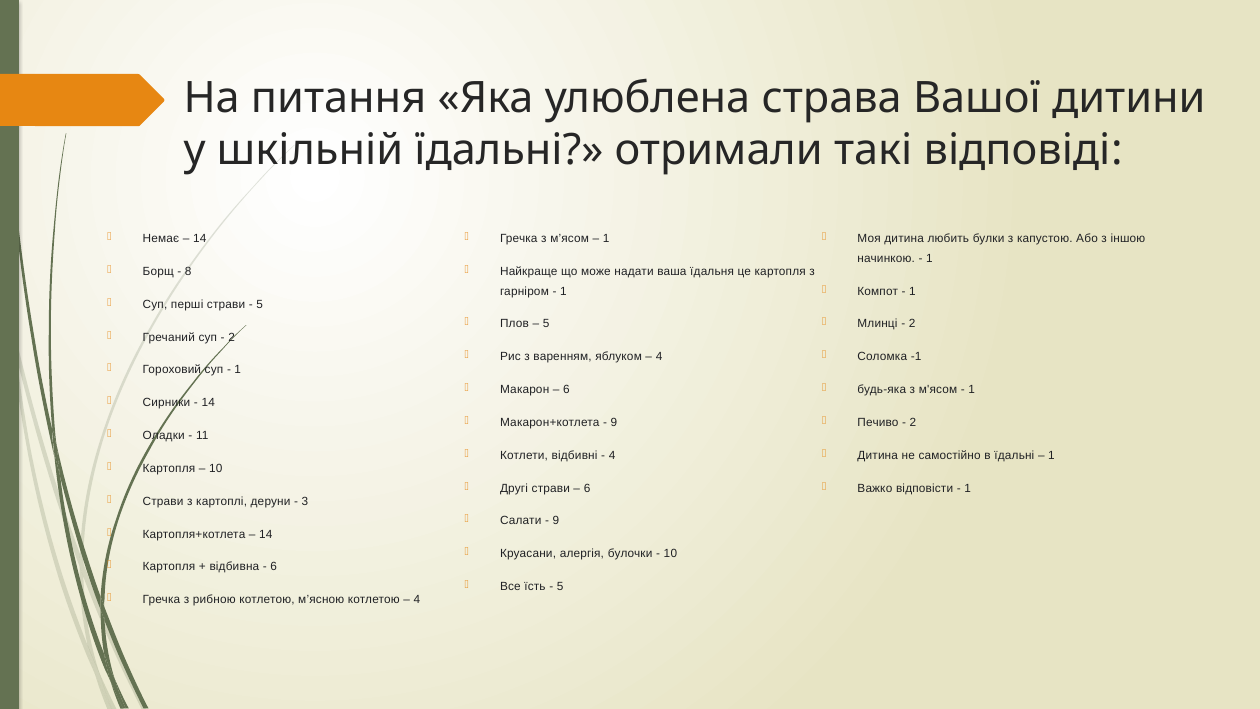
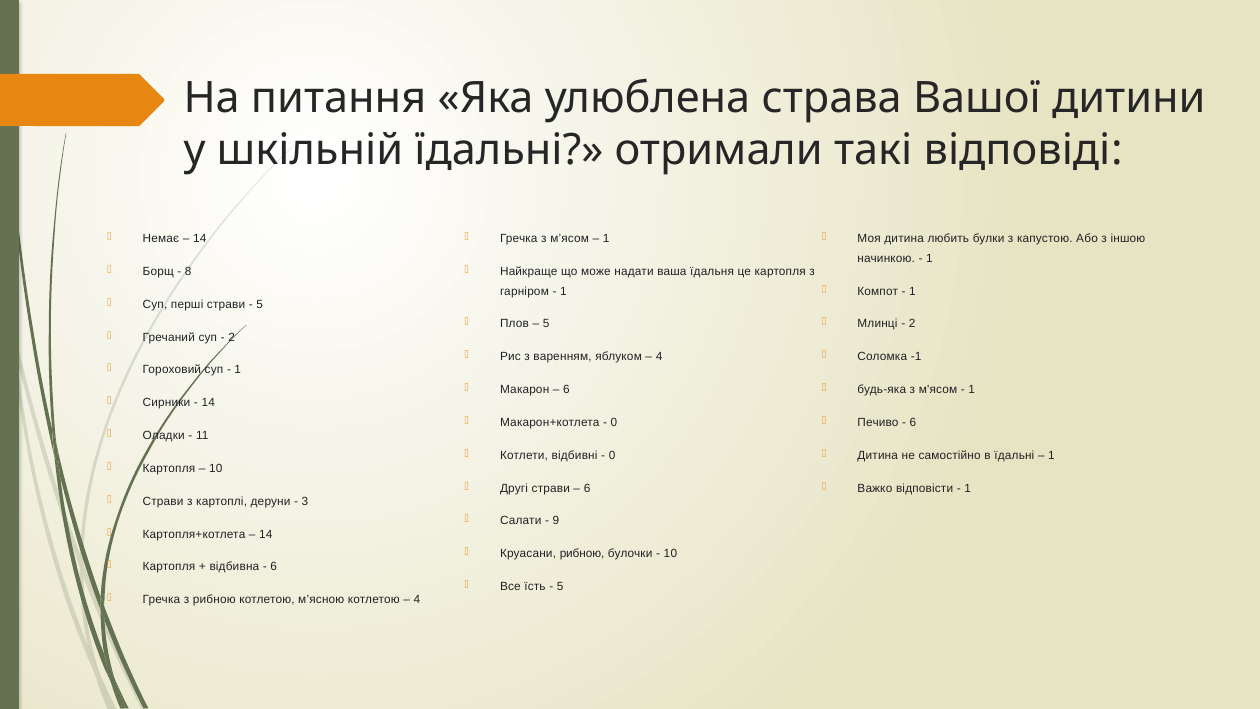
9: 9 -> 0 (614, 422)
2: 2 -> 6 (913, 422)
4: 4 -> 0 (612, 455)
Круасани алергія: алергія -> рибною (582, 554)
